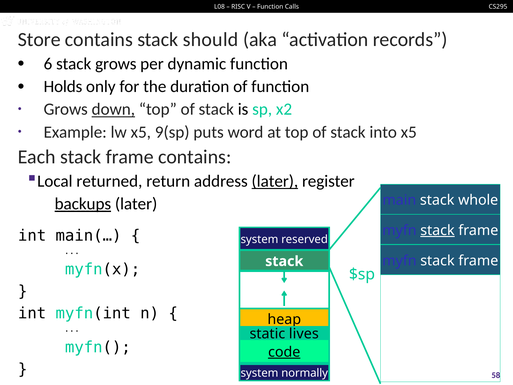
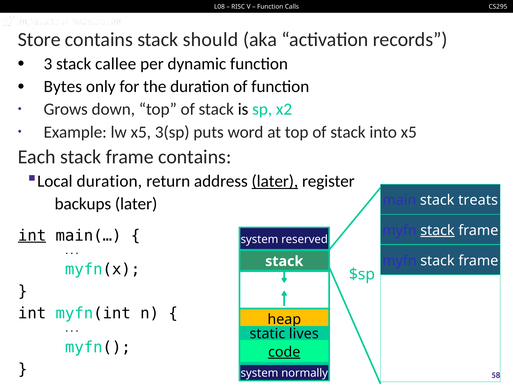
6: 6 -> 3 (48, 64)
stack grows: grows -> callee (116, 64)
Holds: Holds -> Bytes (63, 87)
down underline: present -> none (113, 109)
9(sp: 9(sp -> 3(sp (172, 132)
Local returned: returned -> duration (109, 181)
whole: whole -> treats (478, 200)
backups underline: present -> none (83, 204)
int underline: none -> present (32, 235)
